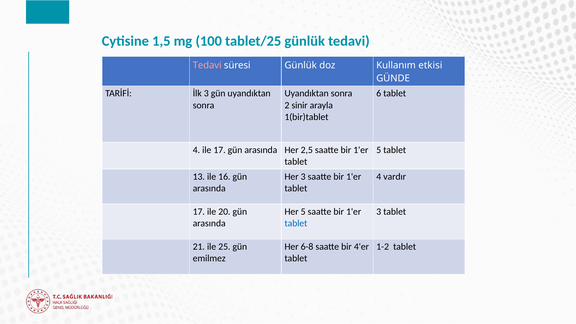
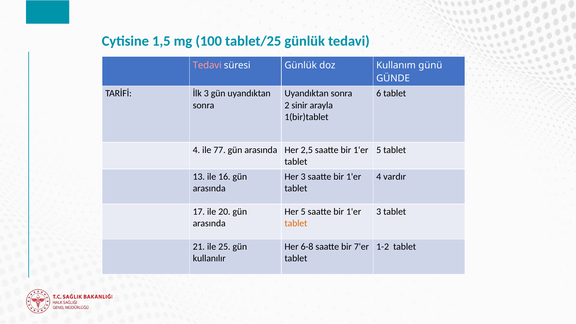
etkisi: etkisi -> günü (430, 65)
ile 17: 17 -> 77 (220, 150)
tablet colour: blue -> orange (296, 223)
4'er: 4'er -> 7'er (361, 247)
emilmez: emilmez -> kullanılır (209, 258)
